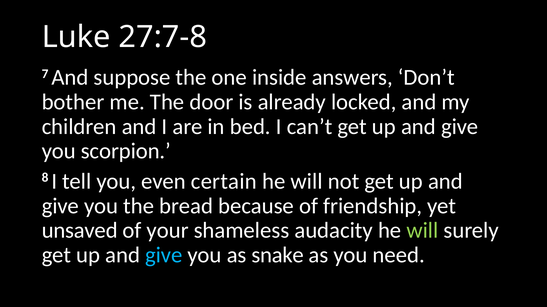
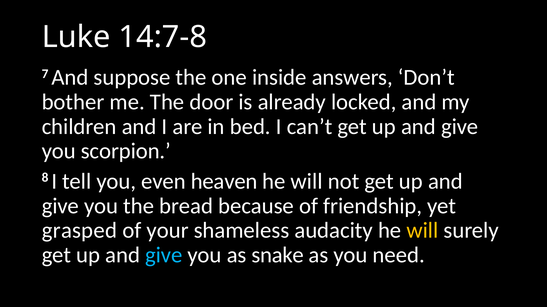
27:7-8: 27:7-8 -> 14:7-8 (163, 37)
certain: certain -> heaven (224, 182)
unsaved: unsaved -> grasped (79, 231)
will colour: light green -> yellow (422, 231)
